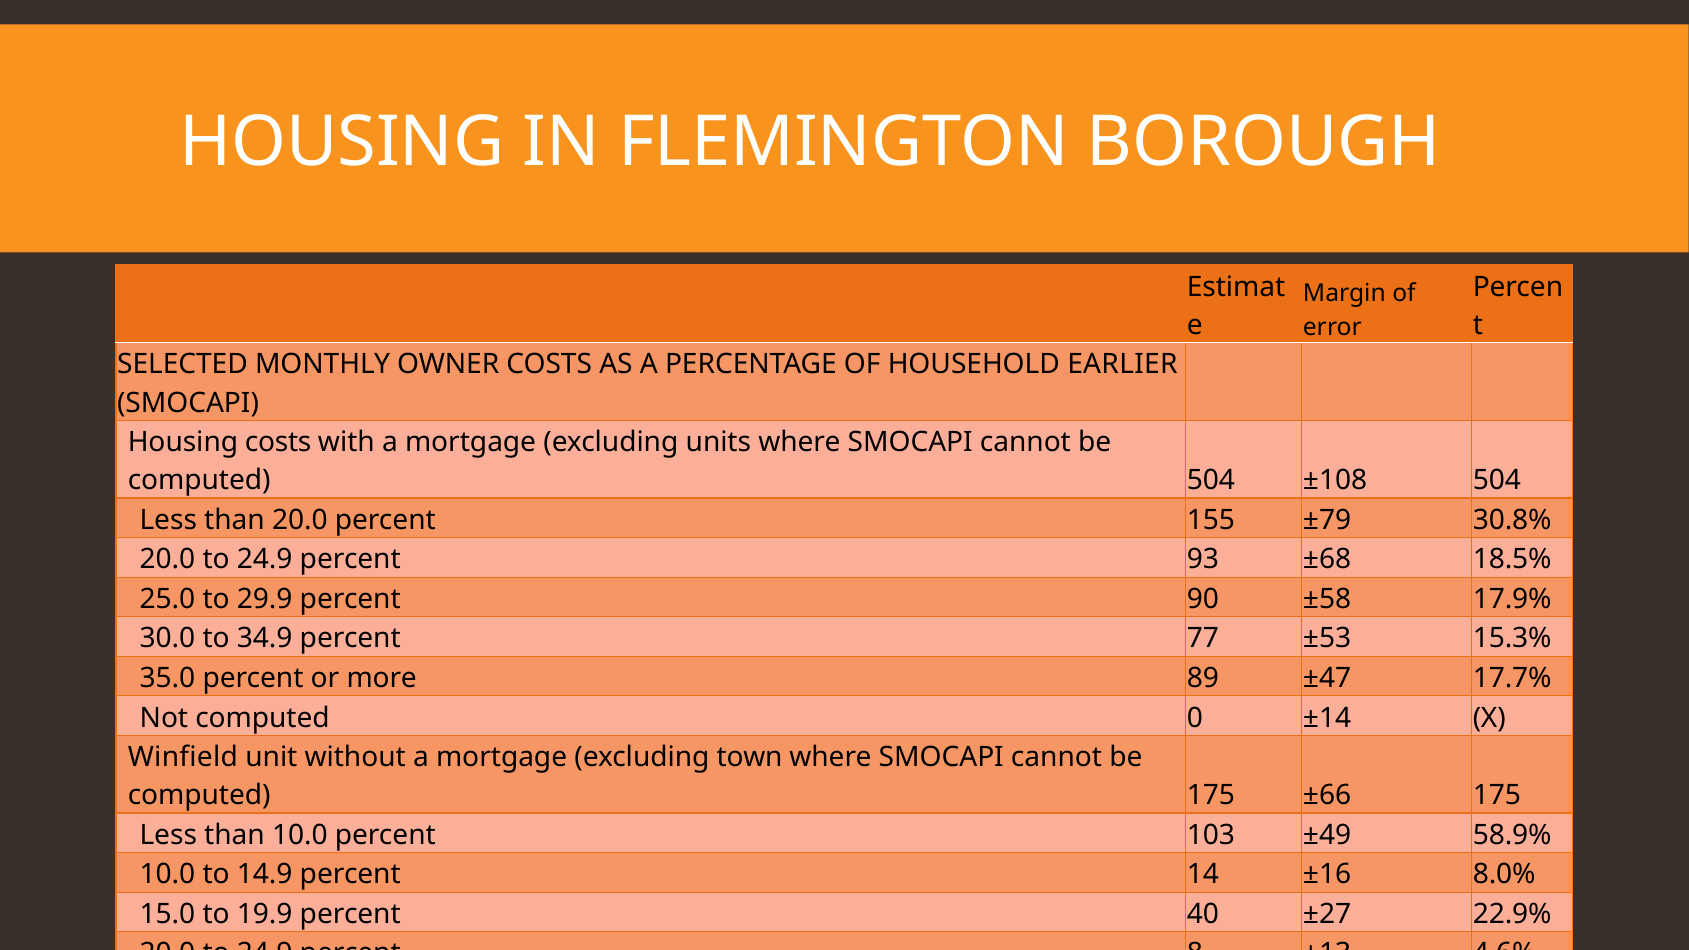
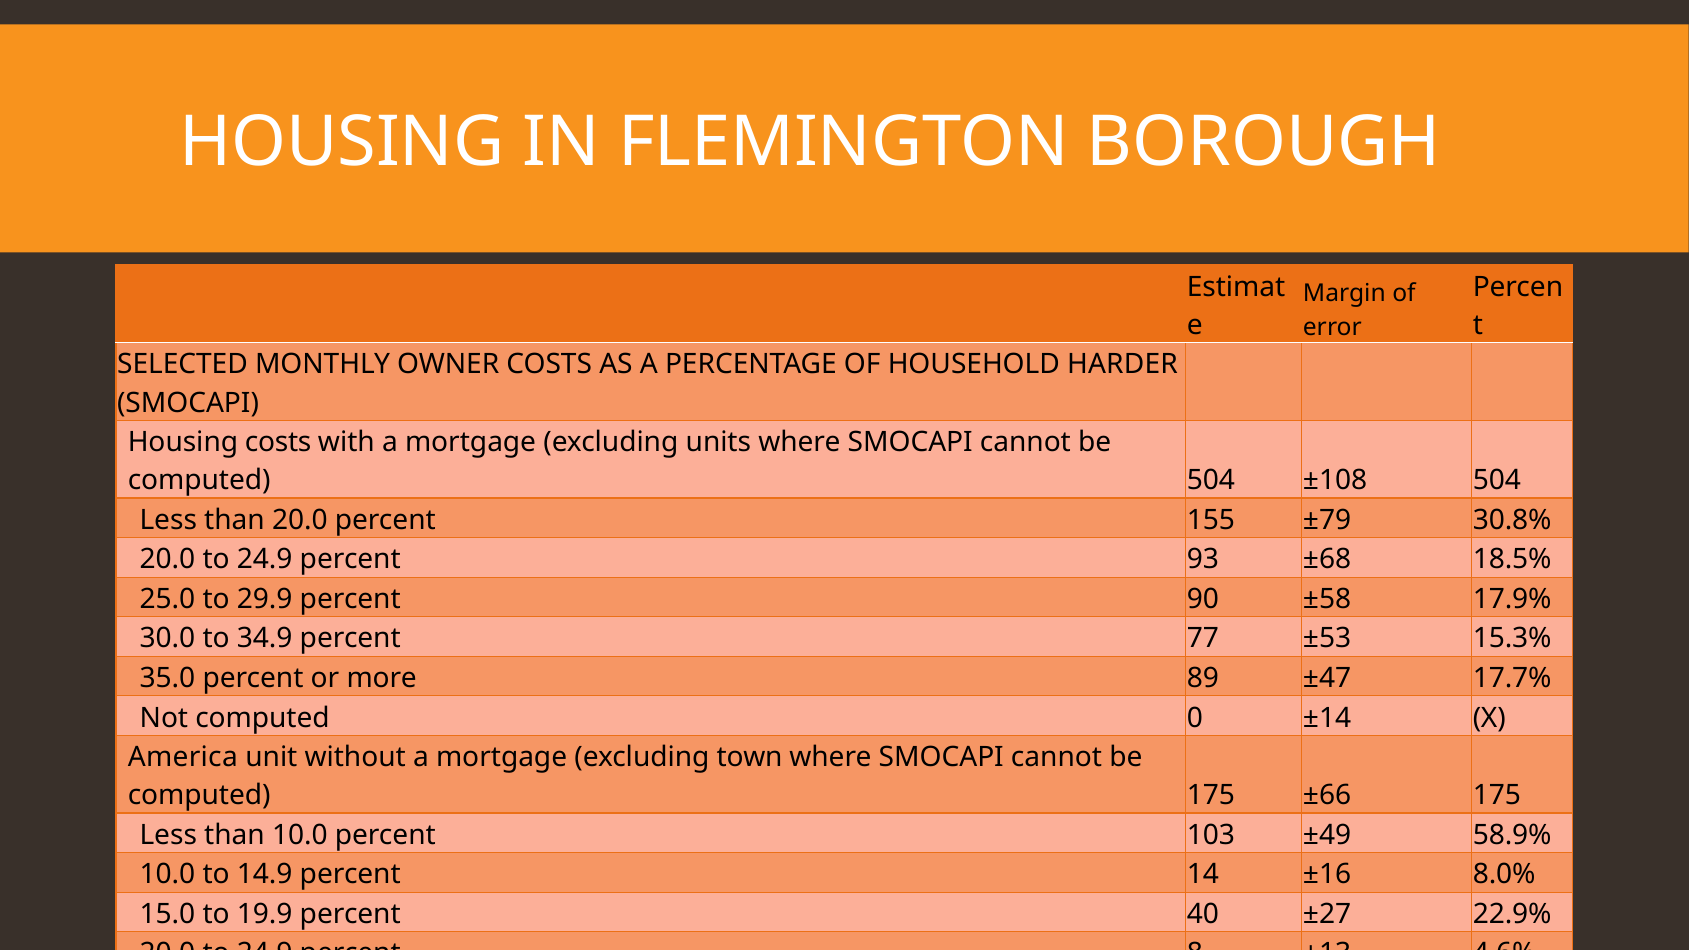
EARLIER: EARLIER -> HARDER (1122, 365)
Winfield: Winfield -> America (183, 757)
